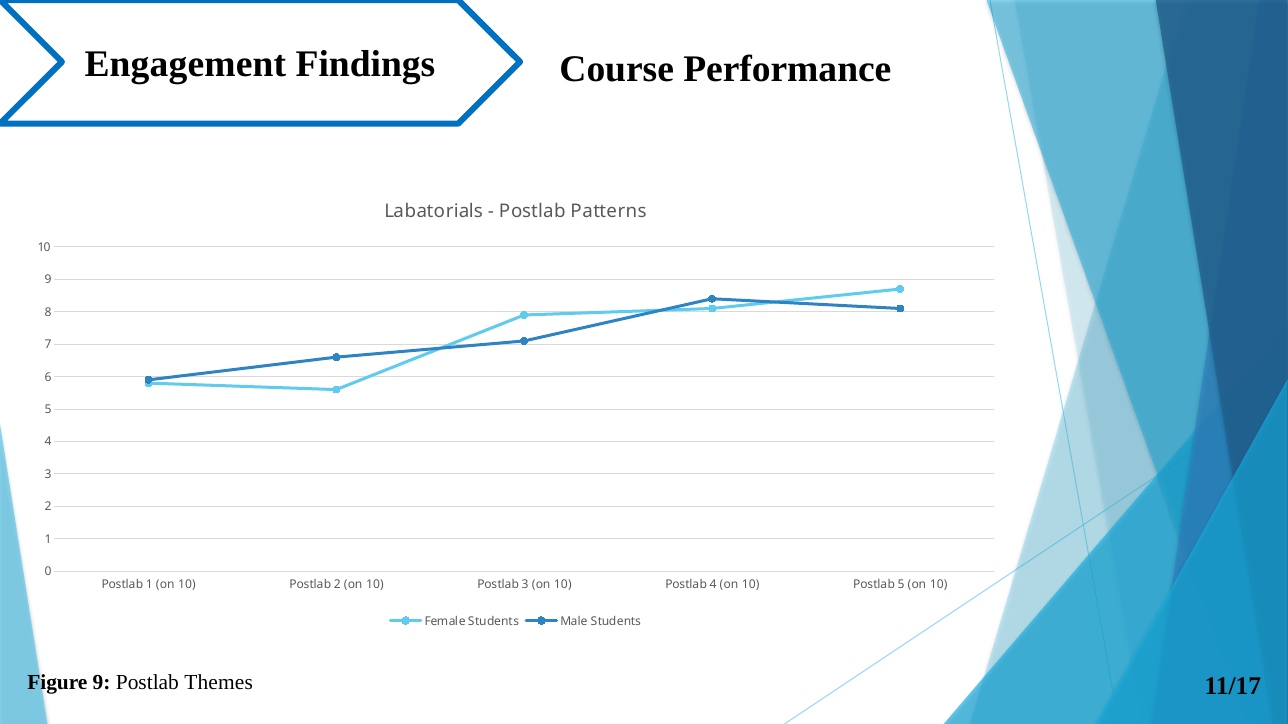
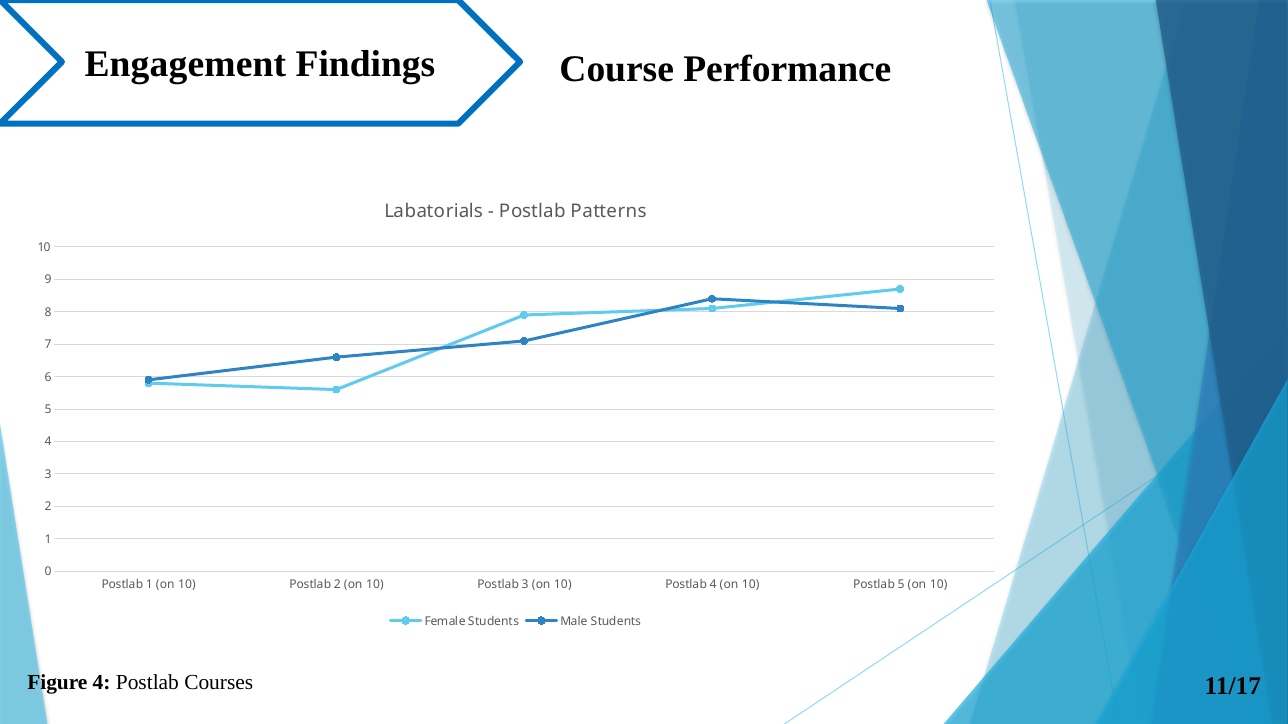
Figure 9: 9 -> 4 (102, 683)
Themes: Themes -> Courses (219, 683)
